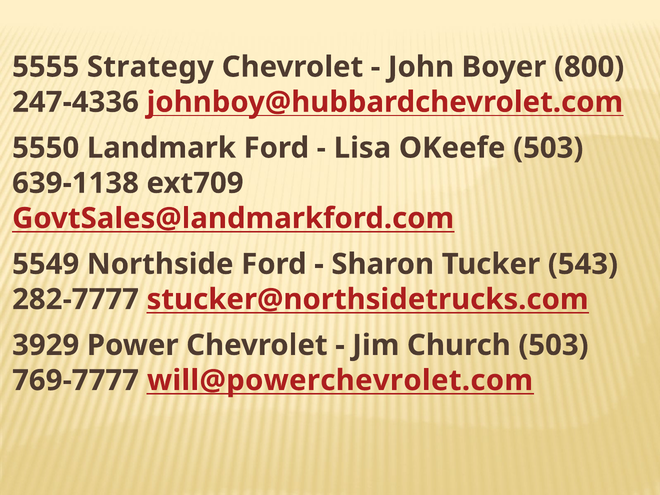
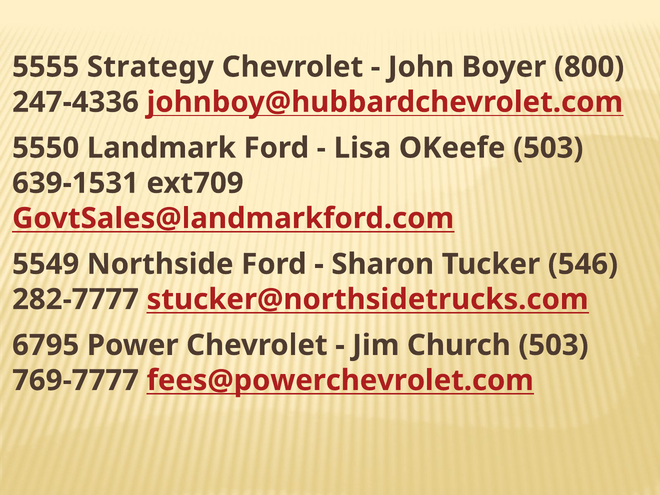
639-1138: 639-1138 -> 639-1531 (76, 183)
543: 543 -> 546 (583, 264)
3929: 3929 -> 6795 (46, 345)
will@powerchevrolet.com: will@powerchevrolet.com -> fees@powerchevrolet.com (340, 380)
